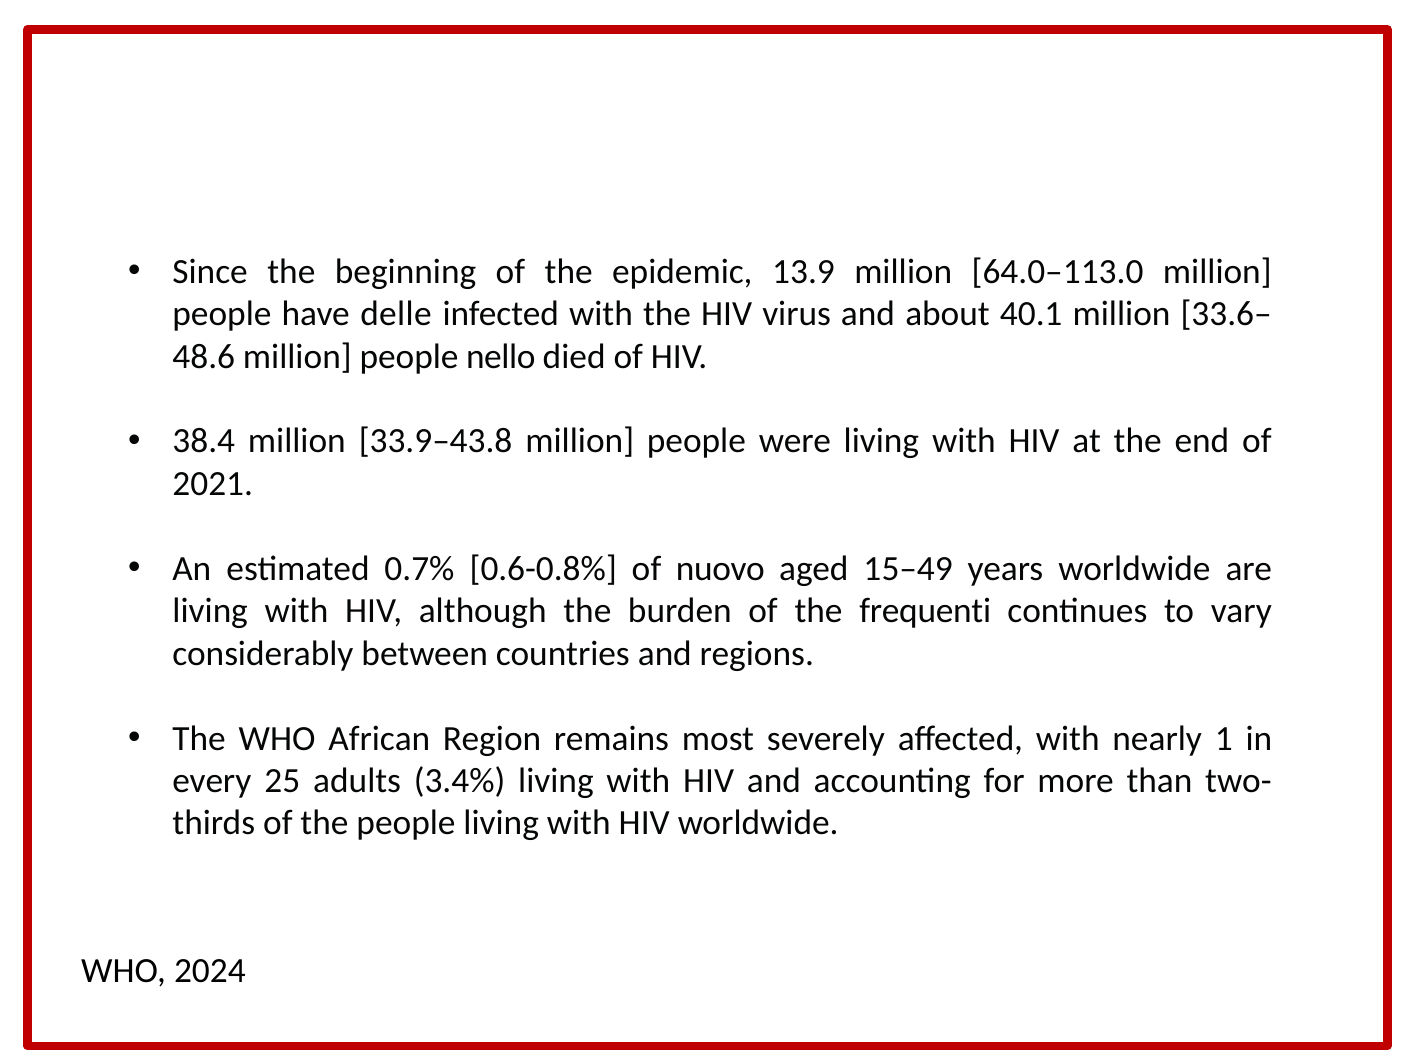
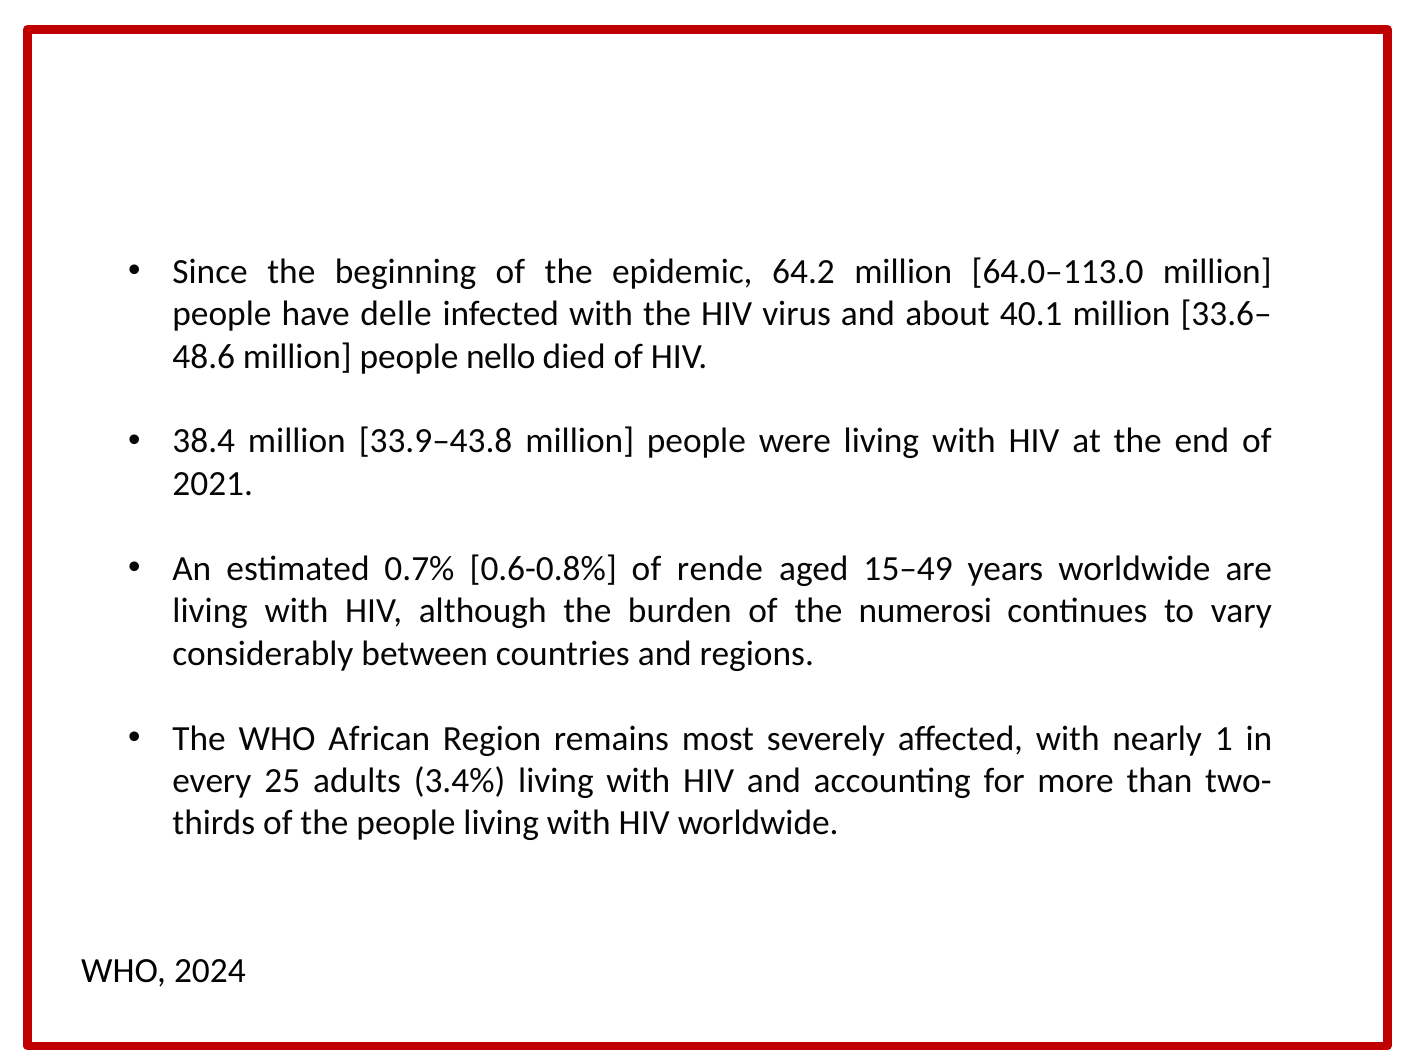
13.9: 13.9 -> 64.2 (804, 272)
nuovo: nuovo -> rende (720, 569)
frequenti: frequenti -> numerosi (925, 611)
